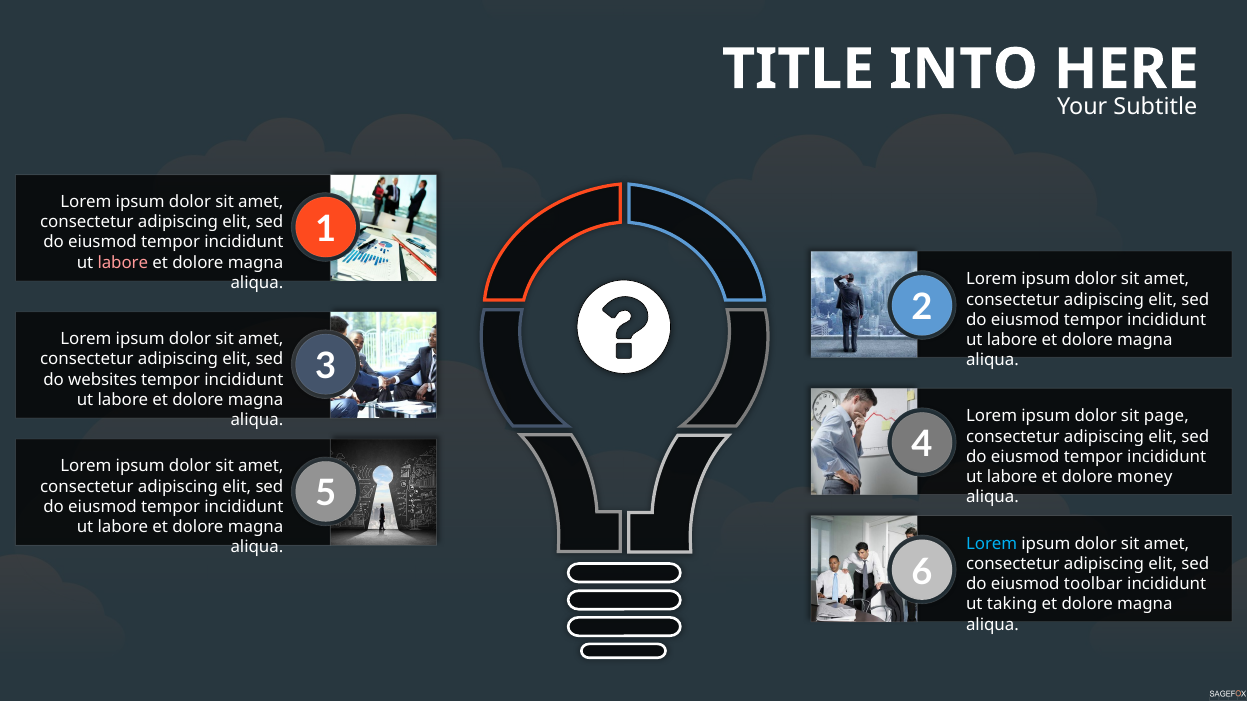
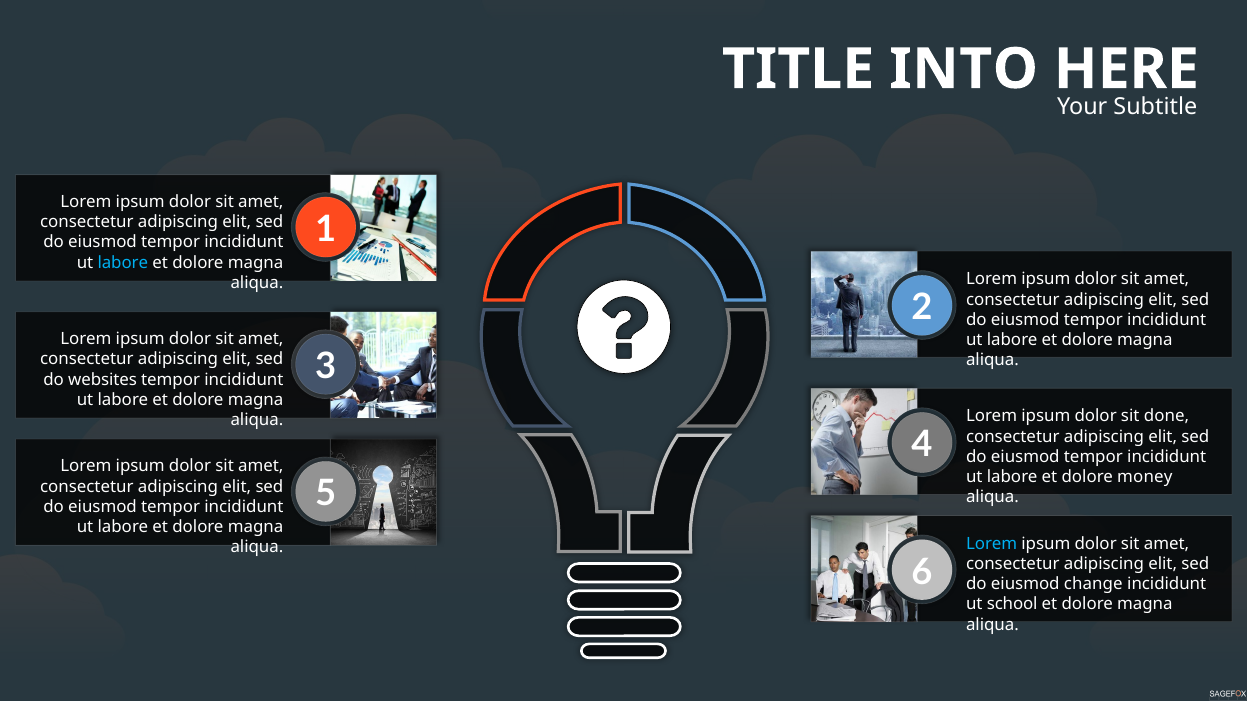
labore colour: pink -> light blue (123, 263)
page: page -> done (1167, 417)
toolbar: toolbar -> change (1093, 584)
taking: taking -> school (1012, 605)
